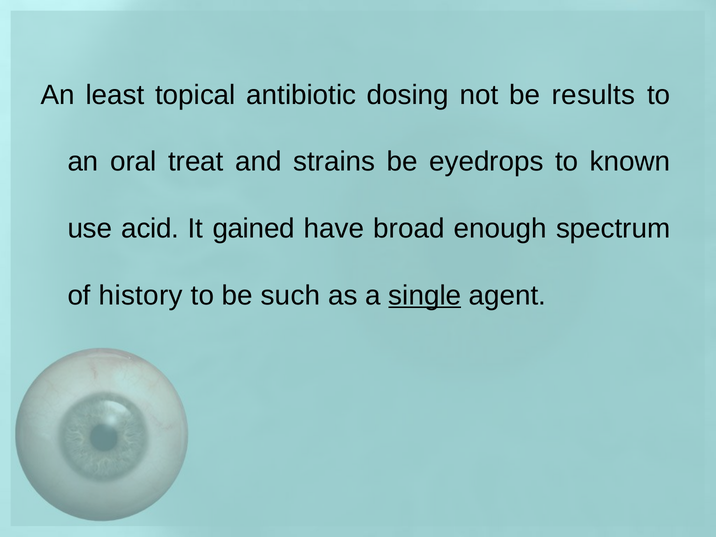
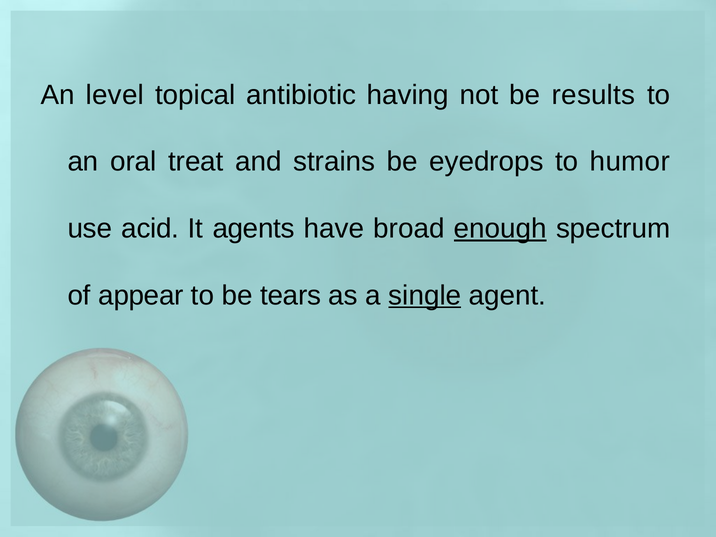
least: least -> level (115, 95)
dosing: dosing -> having (408, 95)
known: known -> humor (630, 162)
gained: gained -> agents (254, 229)
enough underline: none -> present (500, 229)
history: history -> appear (141, 295)
such: such -> tears (291, 295)
